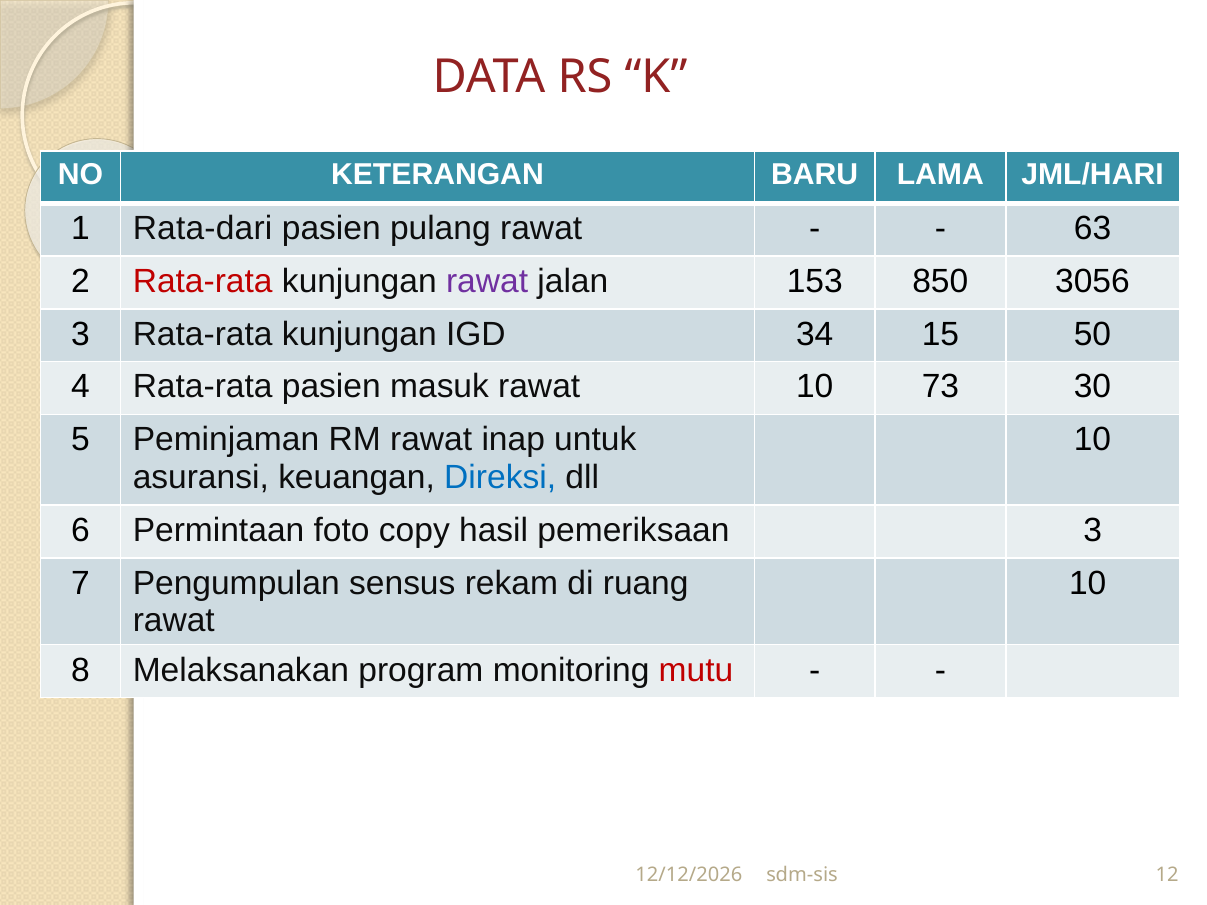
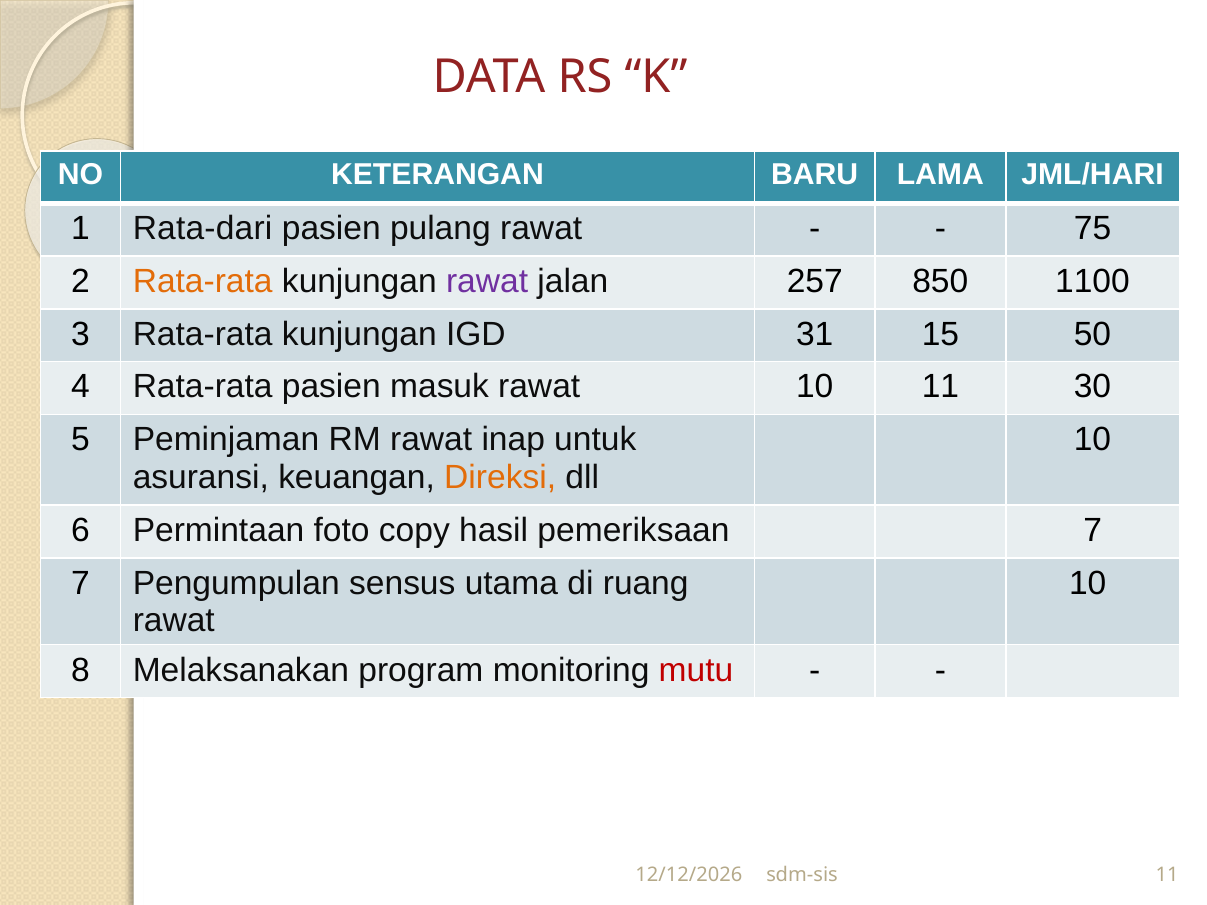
63: 63 -> 75 (1093, 229)
Rata-rata colour: red -> orange (203, 282)
153: 153 -> 257 (815, 282)
3056: 3056 -> 1100 (1092, 282)
34: 34 -> 31 (815, 334)
10 73: 73 -> 11 (940, 387)
Direksi colour: blue -> orange (500, 477)
pemeriksaan 3: 3 -> 7 (1093, 531)
rekam: rekam -> utama (511, 583)
sdm-sis 12: 12 -> 11 (1167, 875)
